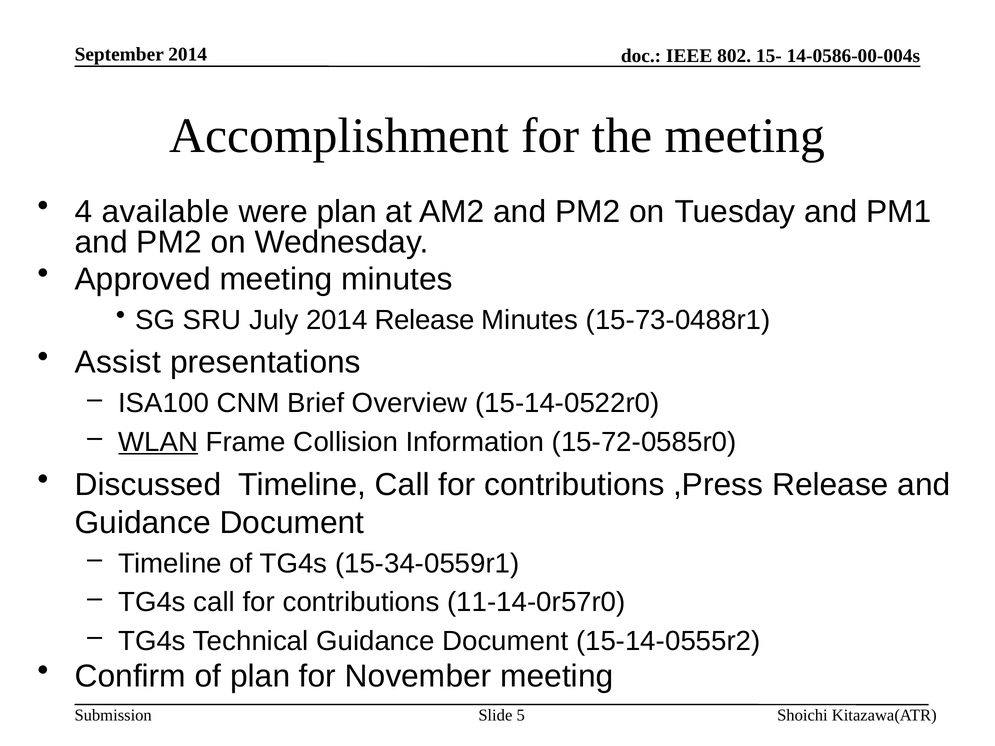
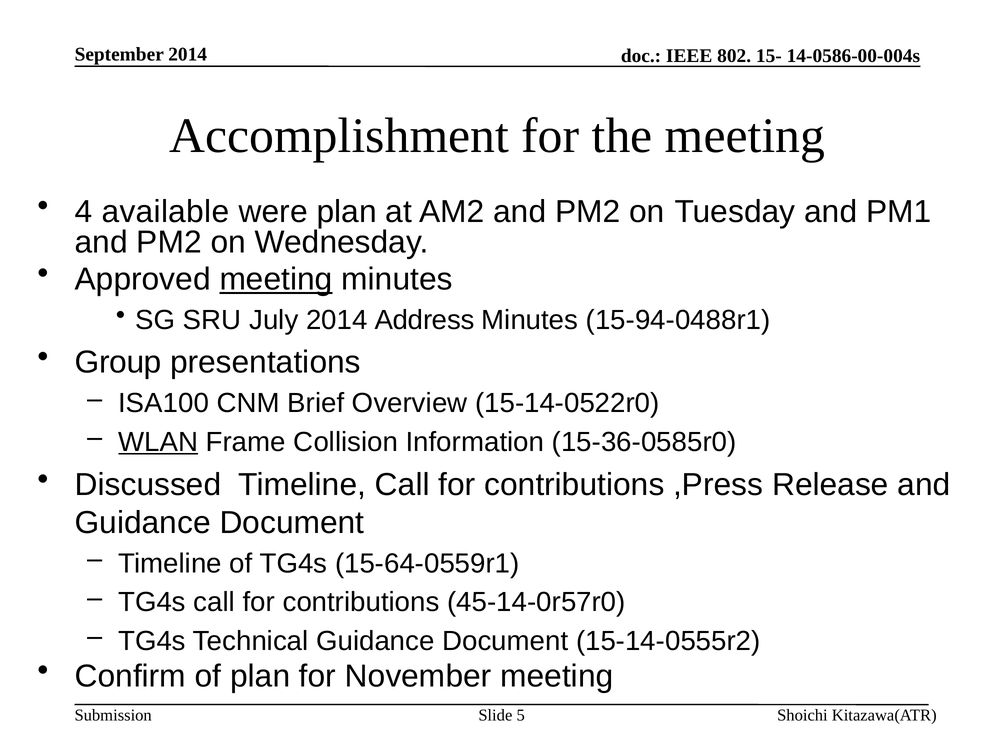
meeting underline: none -> present (276, 279)
2014 Release: Release -> Address (425, 320)
15-73-0488r1: 15-73-0488r1 -> 15-94-0488r1 (678, 320)
Assist: Assist -> Group (118, 363)
15-72-0585r0: 15-72-0585r0 -> 15-36-0585r0 (644, 442)
15-34-0559r1: 15-34-0559r1 -> 15-64-0559r1 (427, 564)
11-14-0r57r0: 11-14-0r57r0 -> 45-14-0r57r0 (536, 602)
